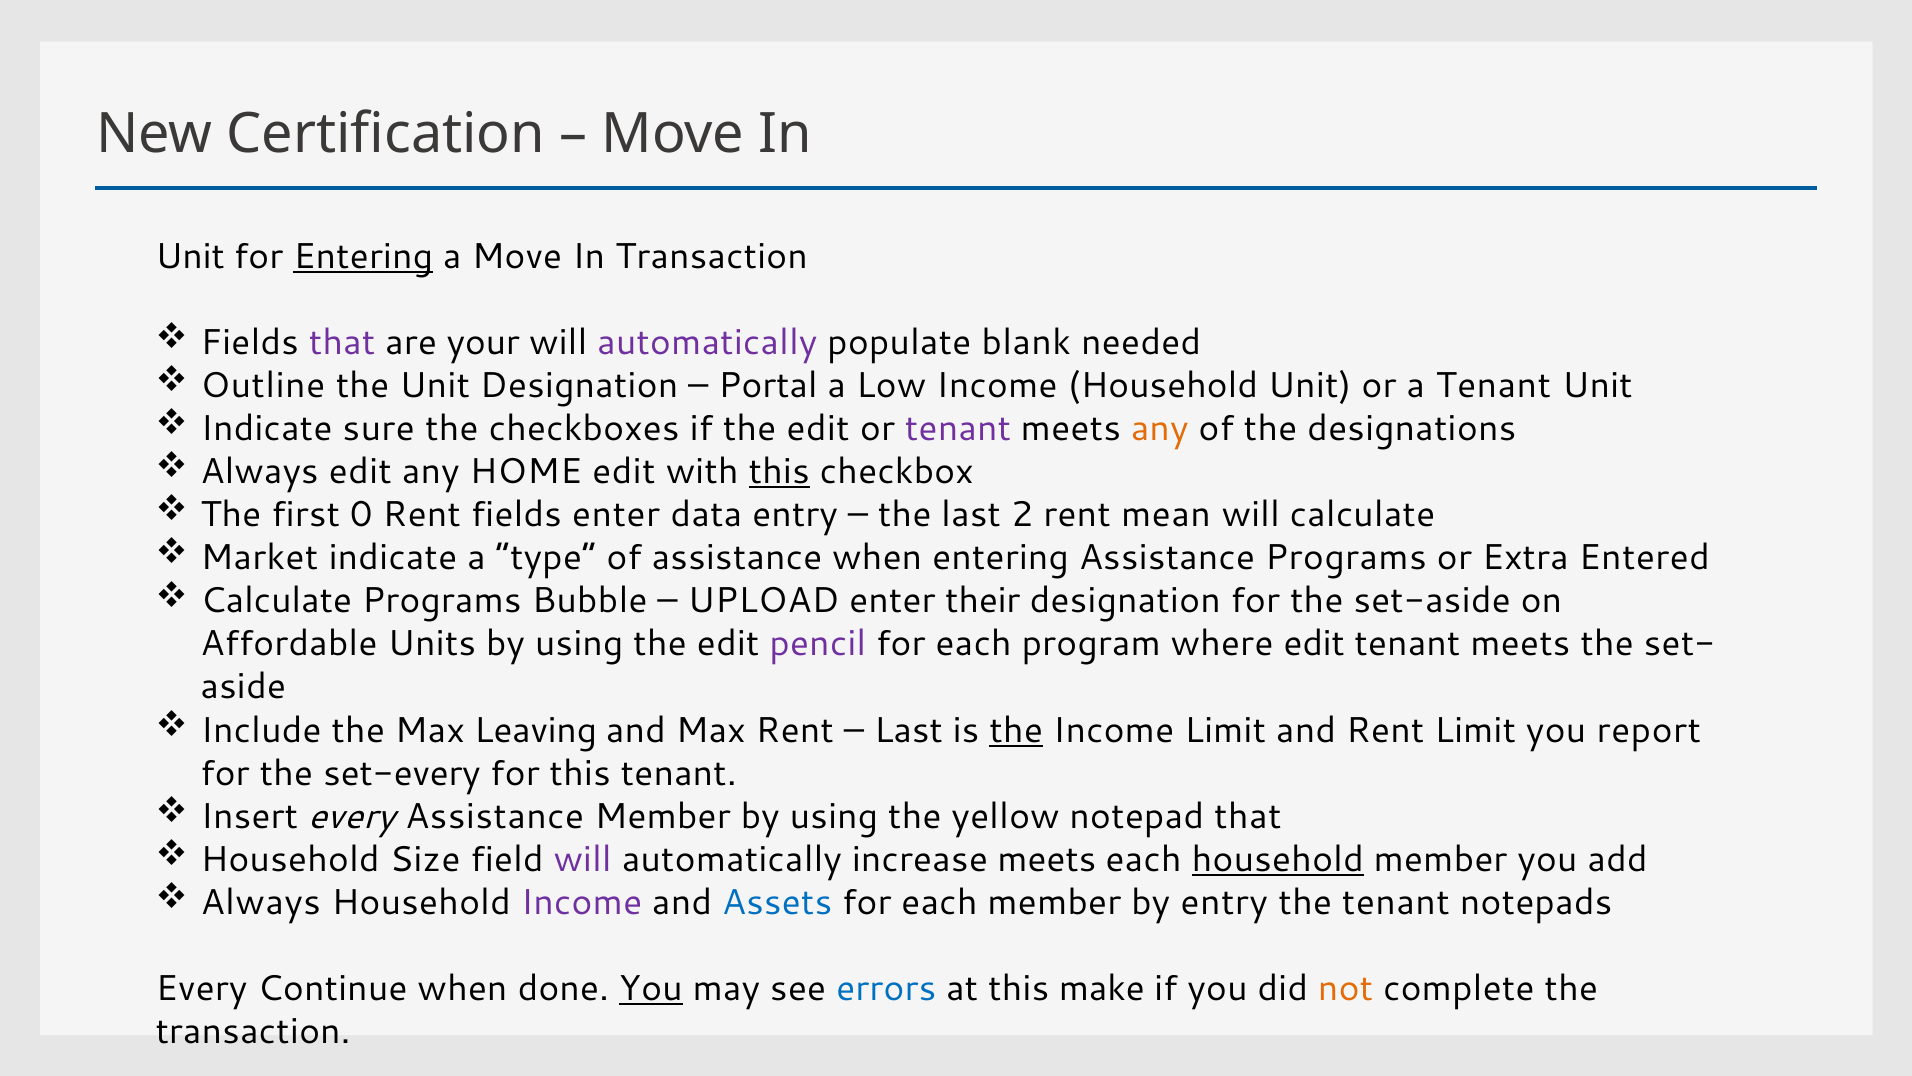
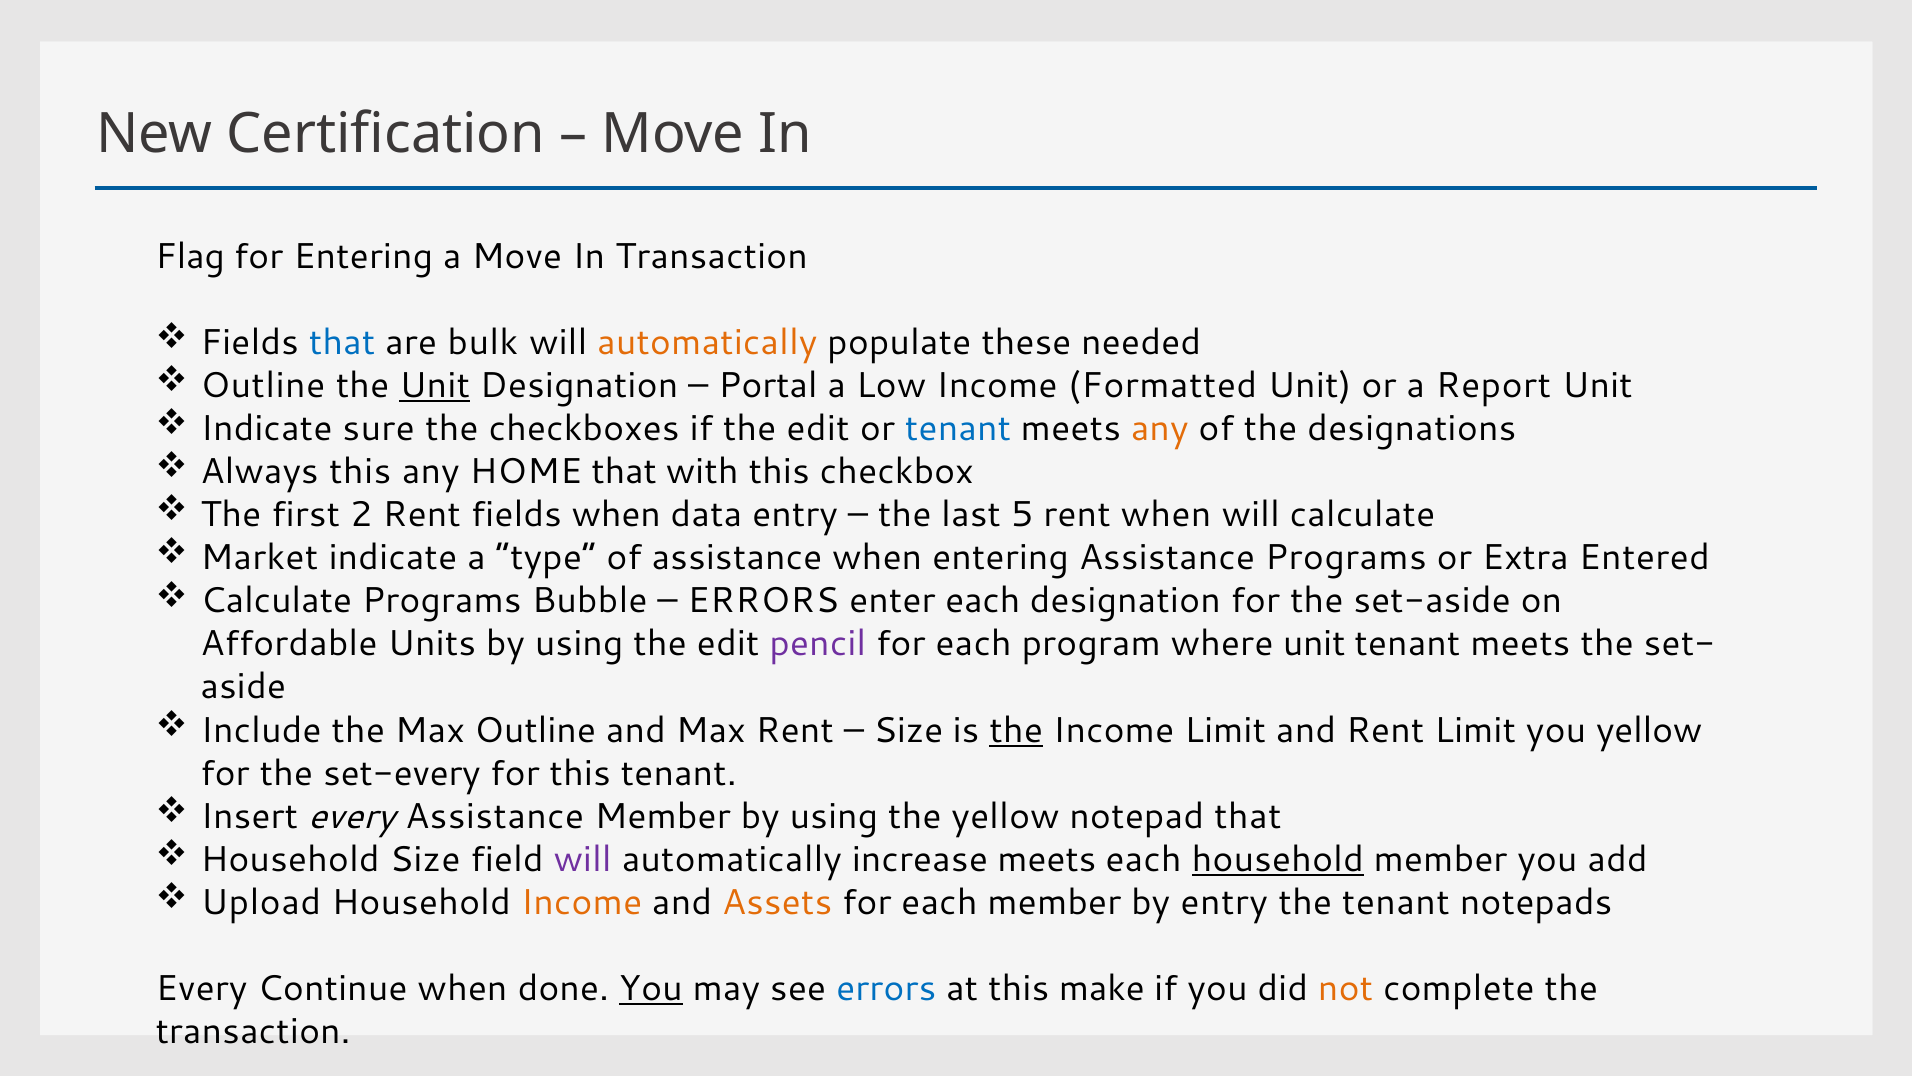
Unit: Unit -> Flag (190, 257)
Entering underline: present -> none (363, 257)
that colour: purple -> blue (342, 343)
your: your -> bulk (483, 343)
automatically colour: purple -> orange (707, 343)
blank: blank -> these (1026, 343)
Unit underline: none -> present (435, 386)
Income Household: Household -> Formatted (1163, 386)
a Tenant: Tenant -> Report (1493, 386)
tenant colour: purple -> blue (958, 429)
Always edit: edit -> this (360, 472)
HOME edit: edit -> that (624, 472)
this underline: present -> none (779, 472)
0: 0 -> 2 (361, 515)
fields enter: enter -> when (616, 515)
2: 2 -> 5 (1022, 515)
rent mean: mean -> when (1166, 515)
UPLOAD: UPLOAD -> ERRORS (763, 601)
enter their: their -> each (983, 601)
where edit: edit -> unit (1314, 644)
Max Leaving: Leaving -> Outline (535, 730)
Last: Last -> Size (908, 730)
you report: report -> yellow (1649, 730)
Always: Always -> Upload (261, 902)
Income colour: purple -> orange (581, 902)
Assets colour: blue -> orange (777, 902)
